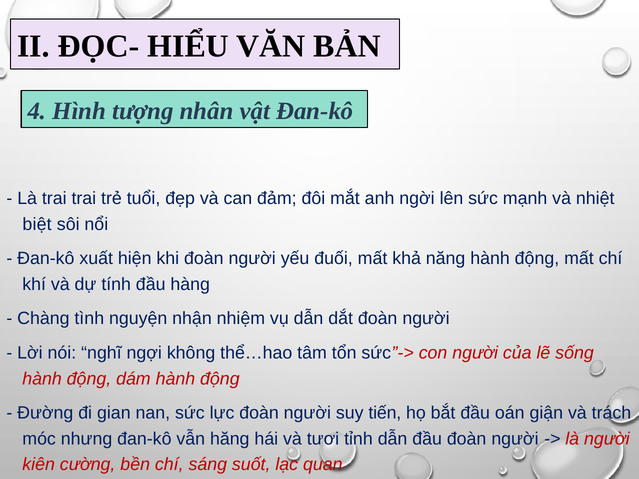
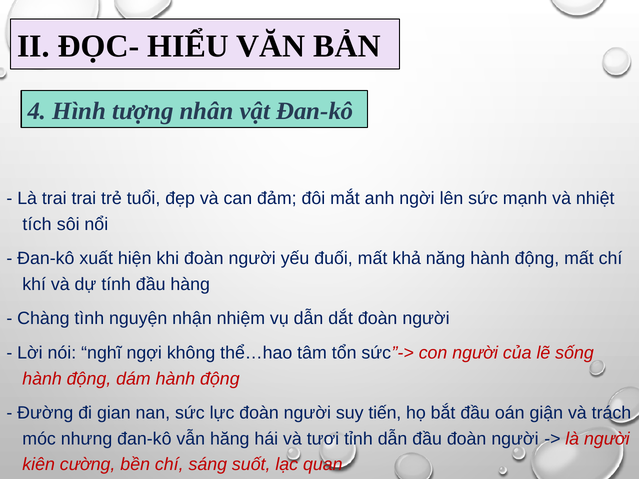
biệt: biệt -> tích (37, 224)
